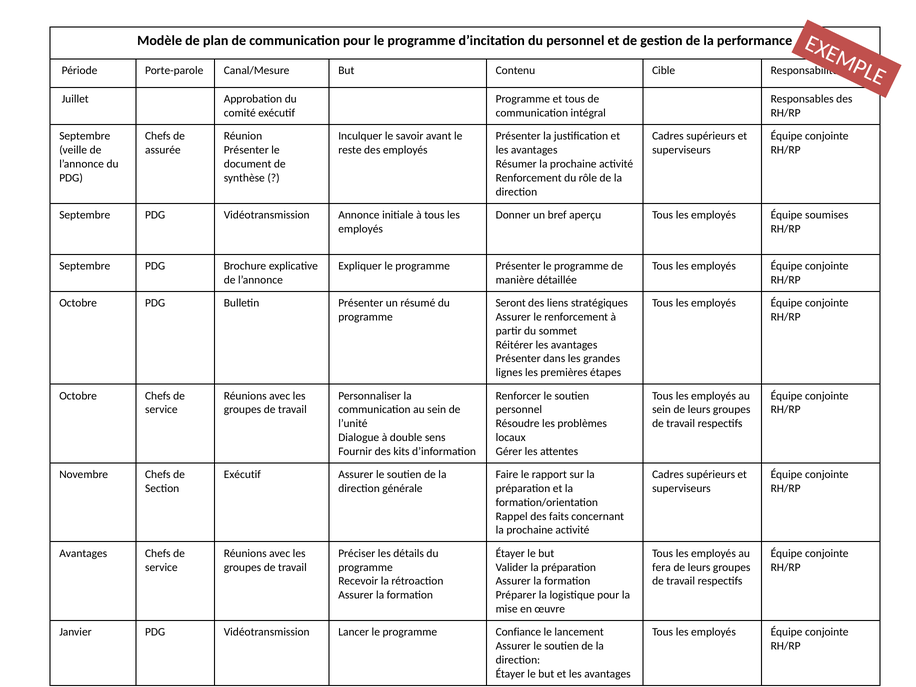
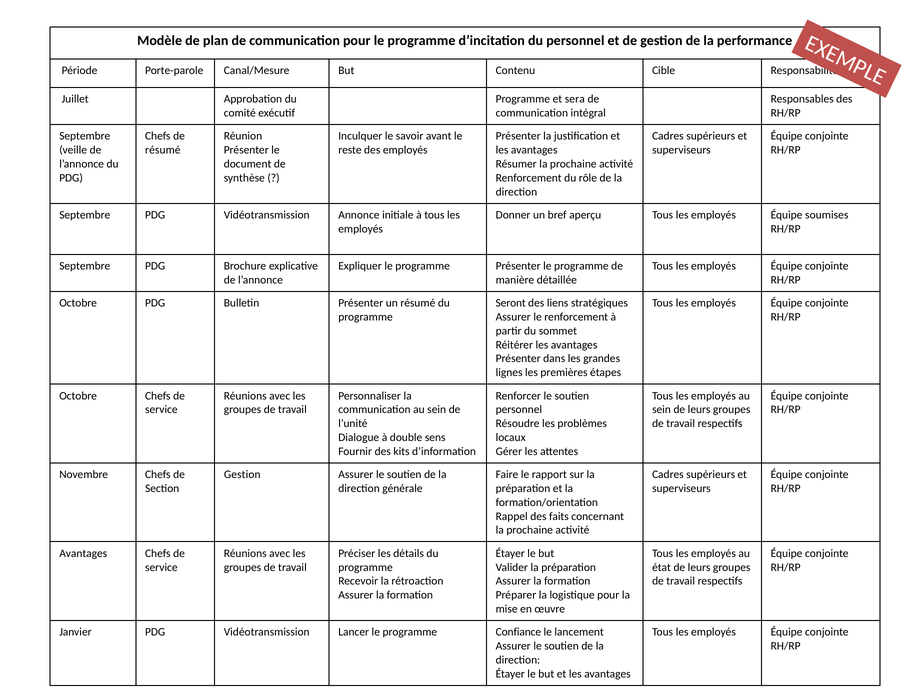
et tous: tous -> sera (575, 99)
assurée: assurée -> résumé (163, 150)
Exécutif: Exécutif -> Gestion (242, 475)
fera: fera -> état (661, 567)
